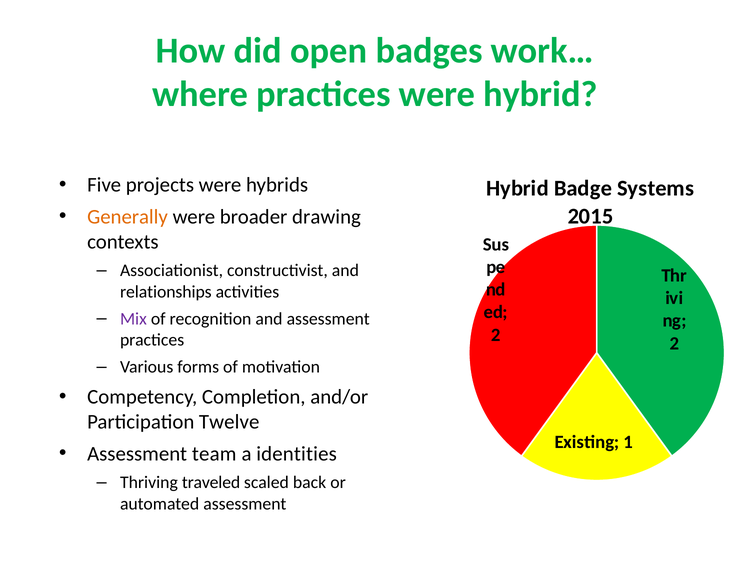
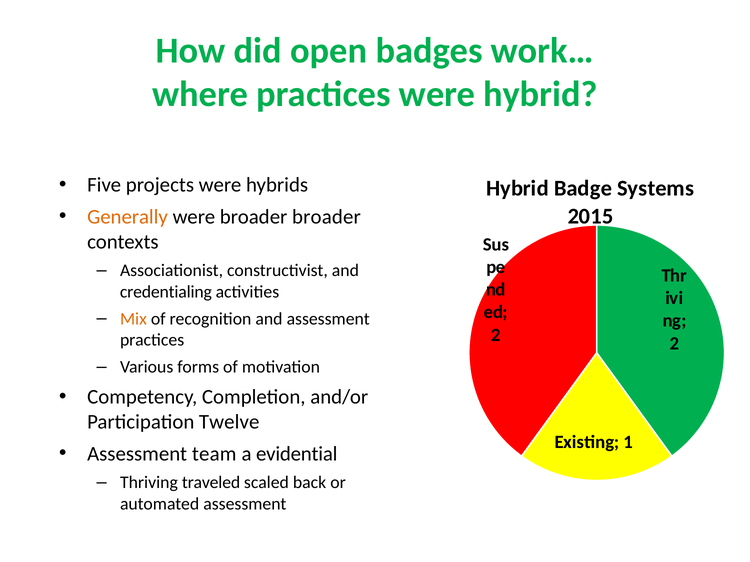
broader drawing: drawing -> broader (326, 217)
relationships: relationships -> credentialing (166, 292)
Mix colour: purple -> orange (133, 319)
identities: identities -> evidential (297, 454)
